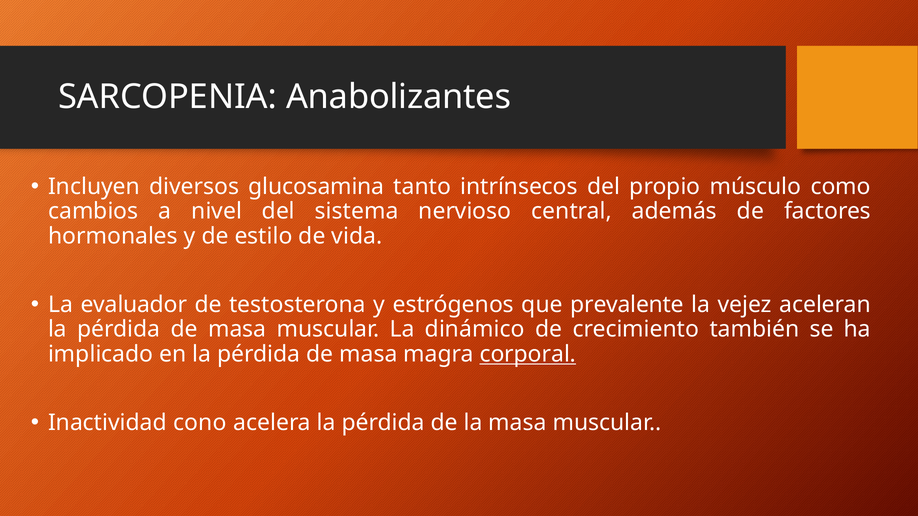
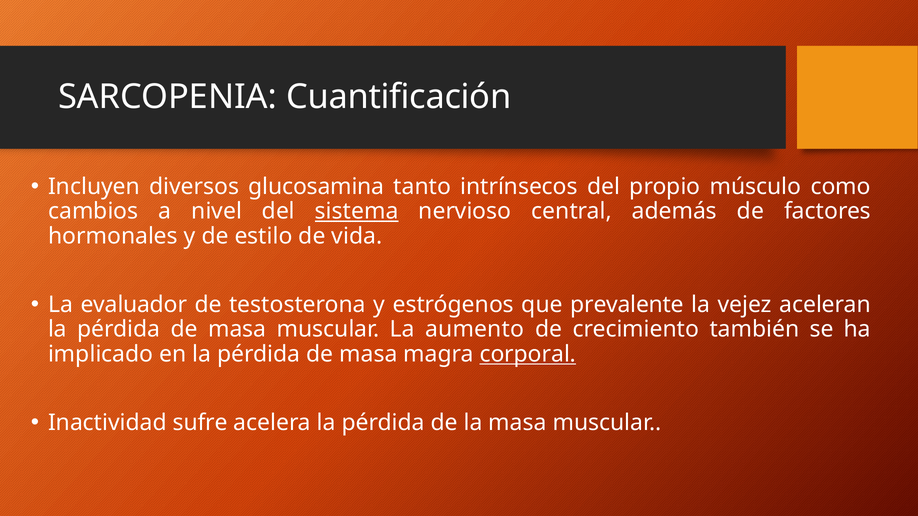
Anabolizantes: Anabolizantes -> Cuantificación (399, 97)
sistema underline: none -> present (357, 211)
dinámico: dinámico -> aumento (475, 330)
cono: cono -> sufre (200, 423)
